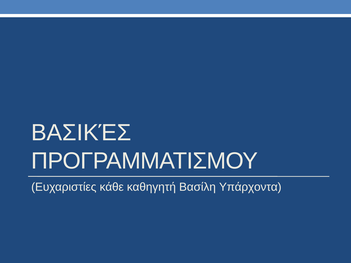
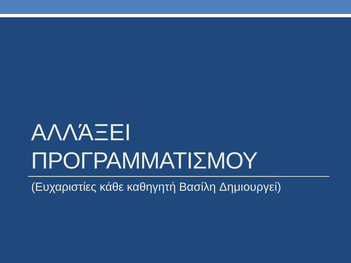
ΒΑΣΙΚΈΣ: ΒΑΣΙΚΈΣ -> ΑΛΛΆΞΕΙ (81, 133)
Υπάρχοντα: Υπάρχοντα -> Δημιουργεί (250, 187)
